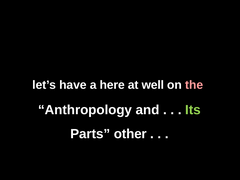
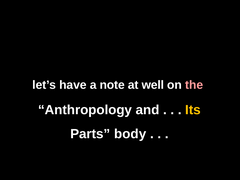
here: here -> note (112, 85)
Its colour: light green -> yellow (193, 110)
other: other -> body (130, 134)
